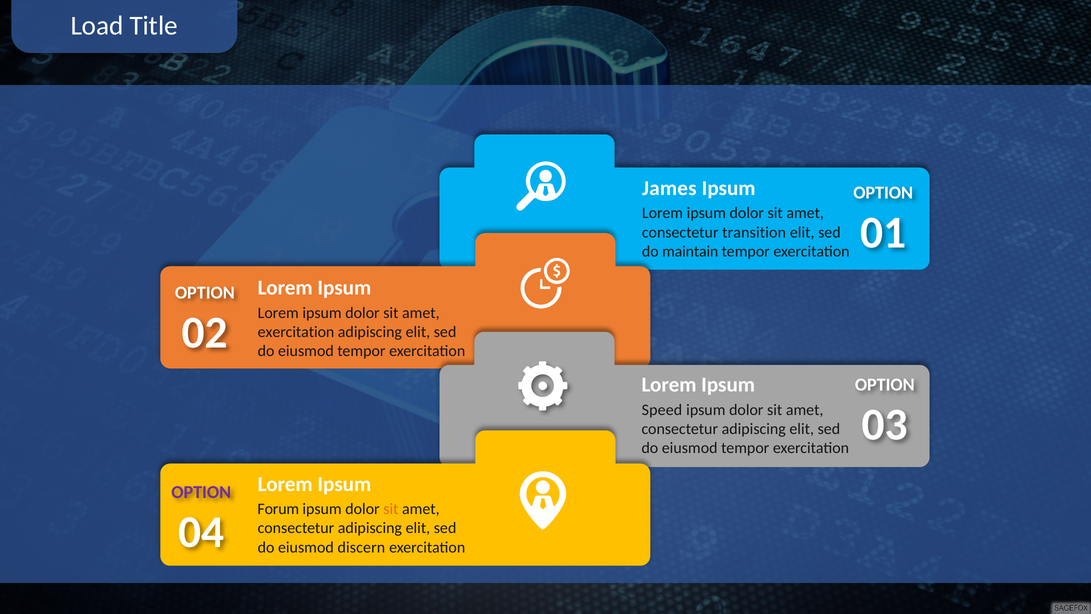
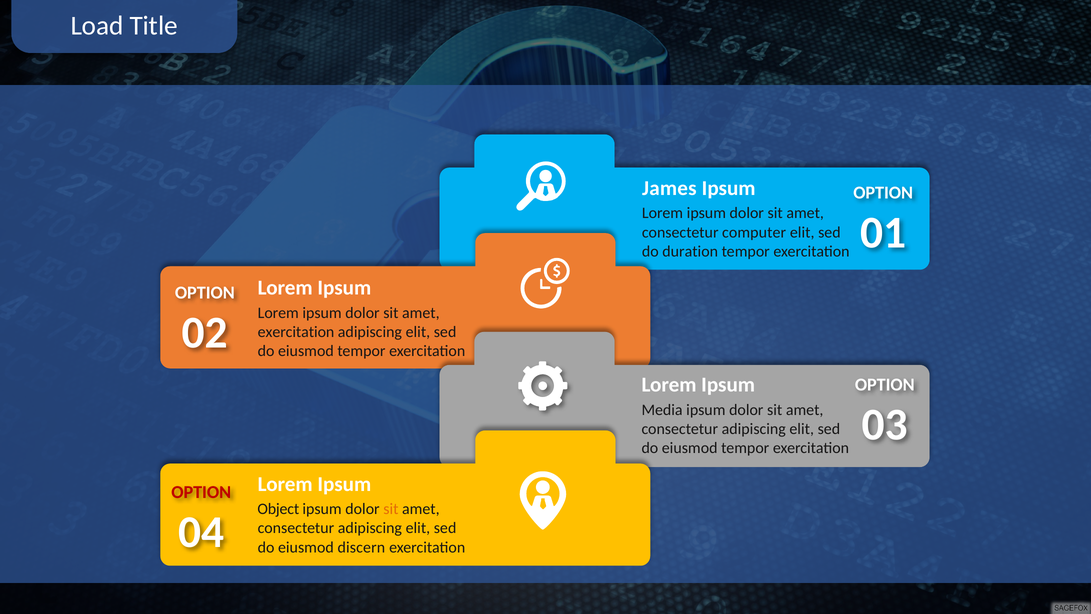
transition: transition -> computer (754, 232)
maintain: maintain -> duration (690, 251)
Speed: Speed -> Media (662, 410)
OPTION colour: purple -> red (201, 492)
Forum: Forum -> Object (278, 509)
